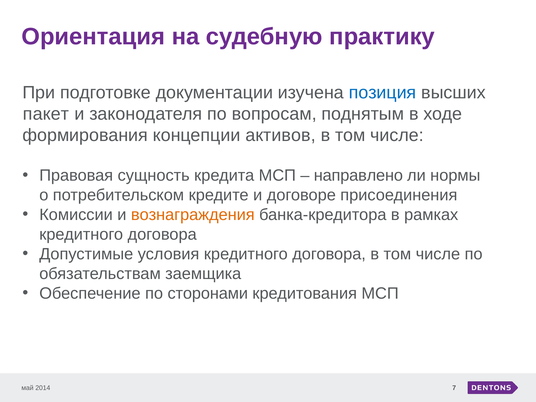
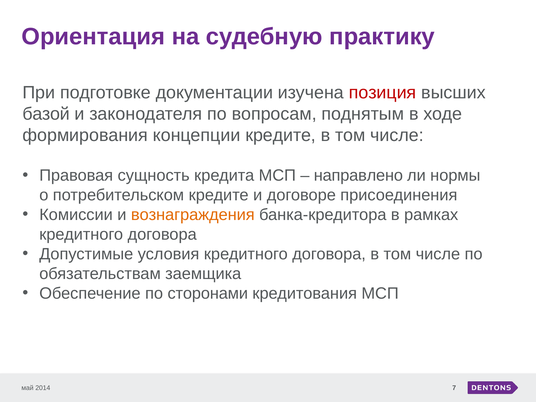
позиция colour: blue -> red (383, 93)
пакет: пакет -> базой (46, 114)
концепции активов: активов -> кредите (281, 135)
